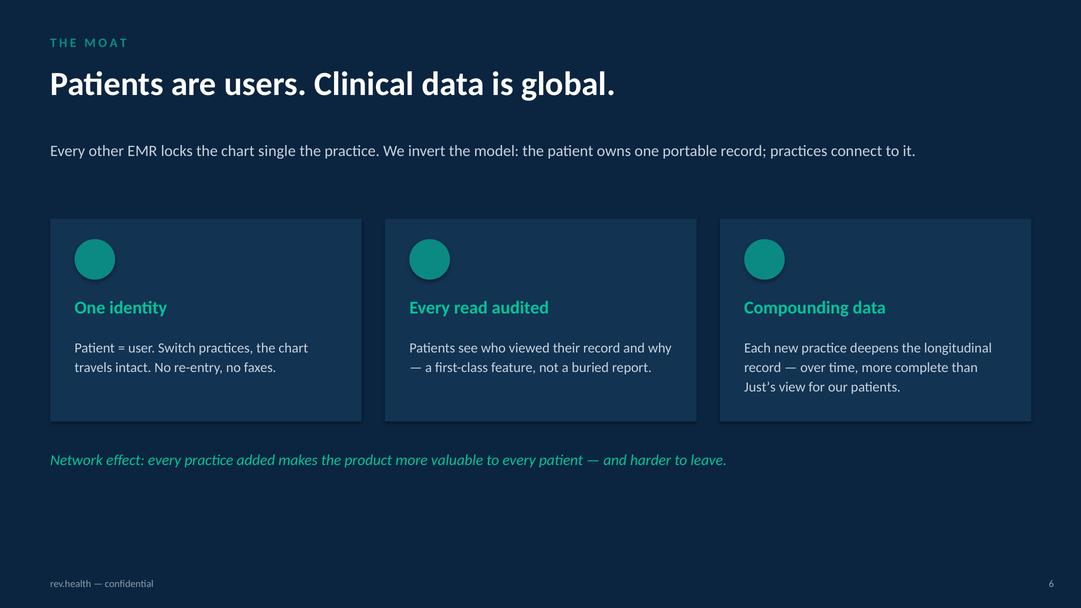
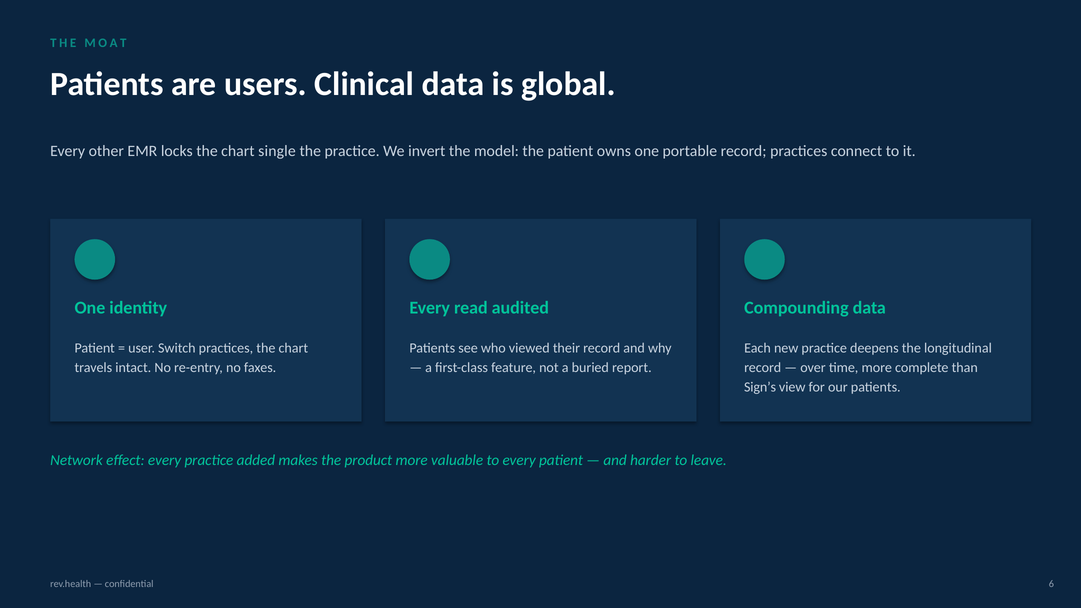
Just’s: Just’s -> Sign’s (760, 387)
